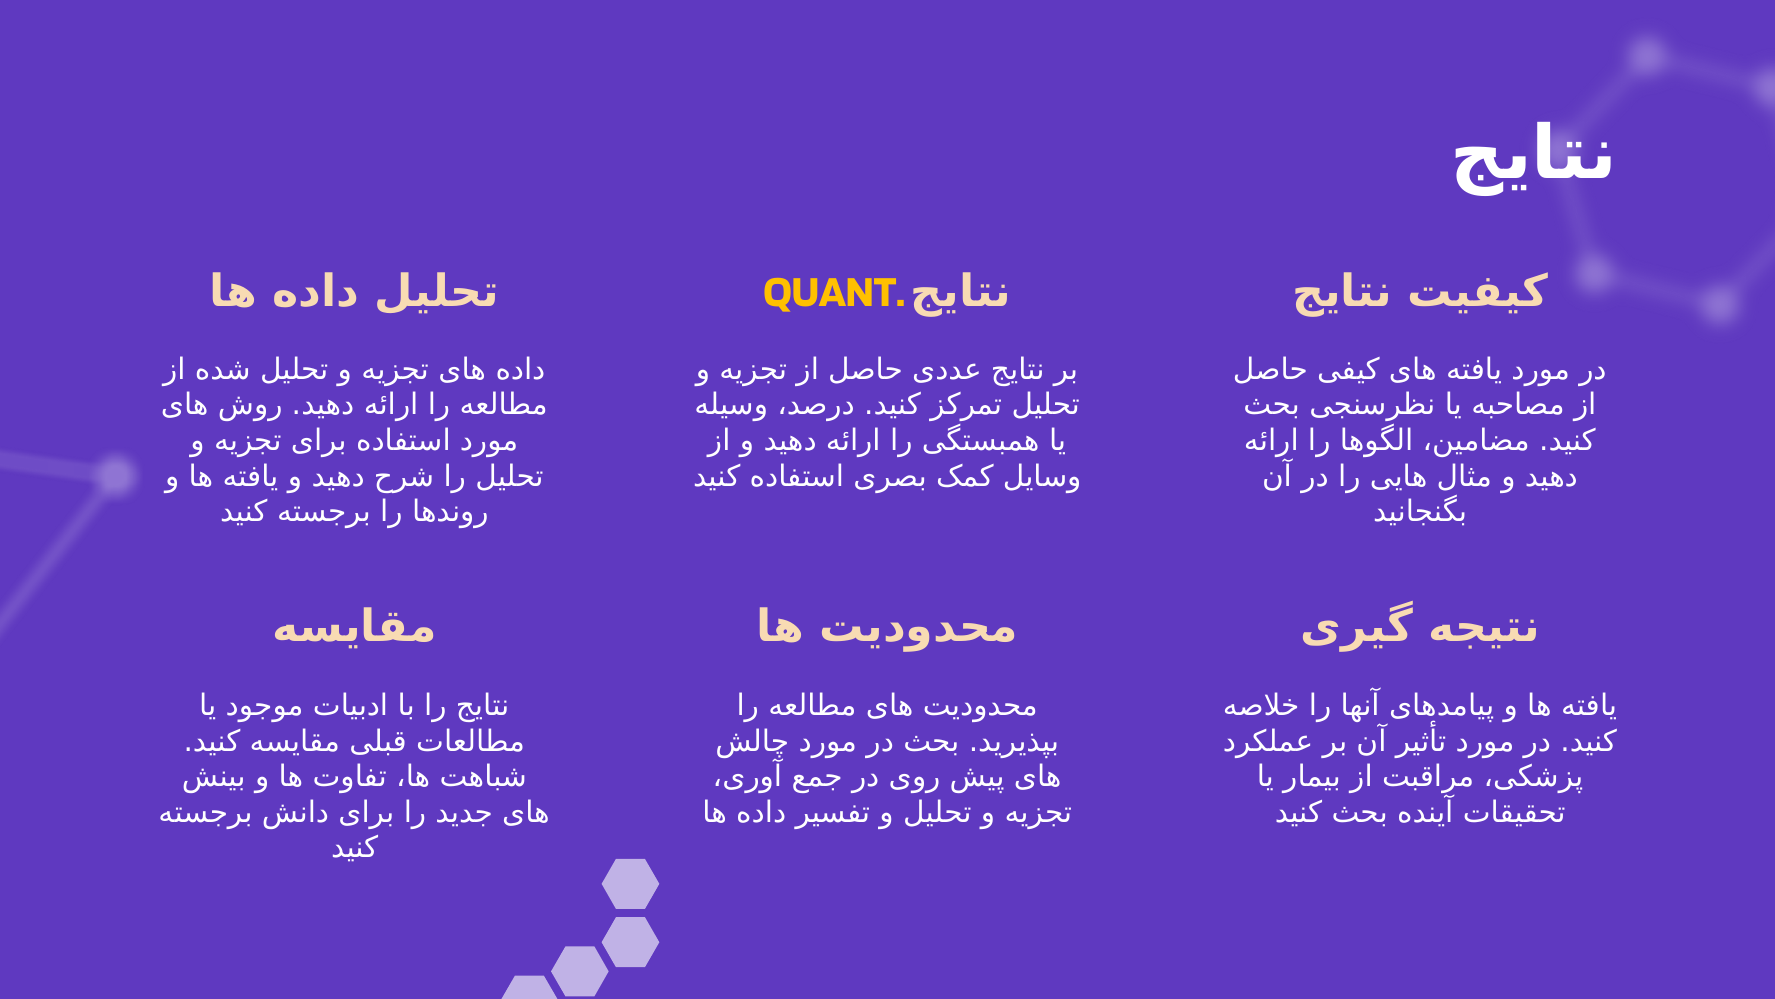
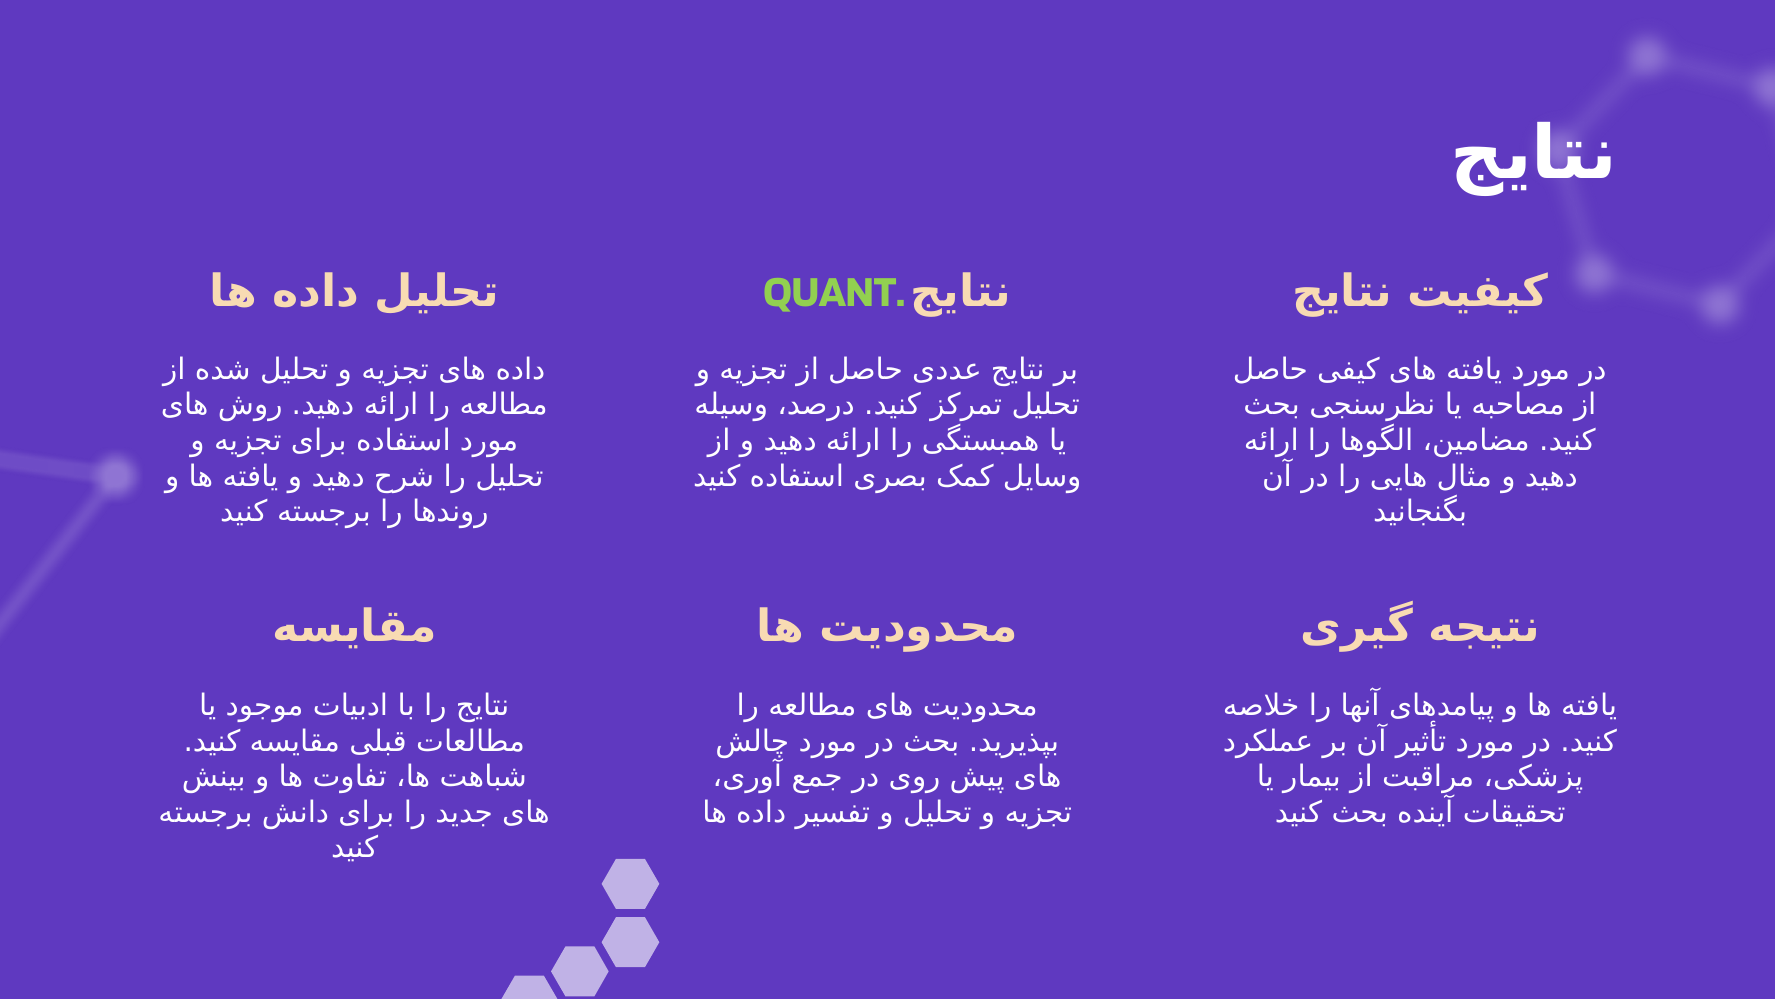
QUANT colour: yellow -> light green (834, 291)
